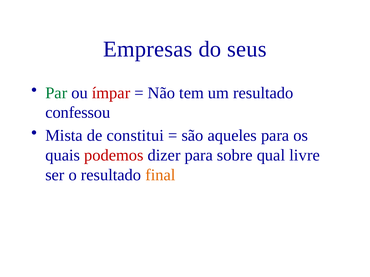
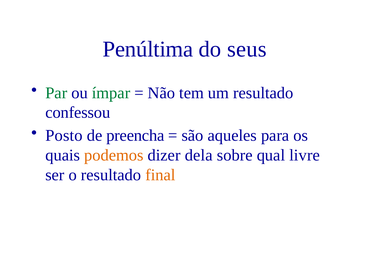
Empresas: Empresas -> Penúltima (148, 49)
ímpar colour: red -> green (111, 93)
Mista: Mista -> Posto (64, 136)
constitui: constitui -> preencha (135, 136)
podemos colour: red -> orange (114, 156)
dizer para: para -> dela (199, 156)
